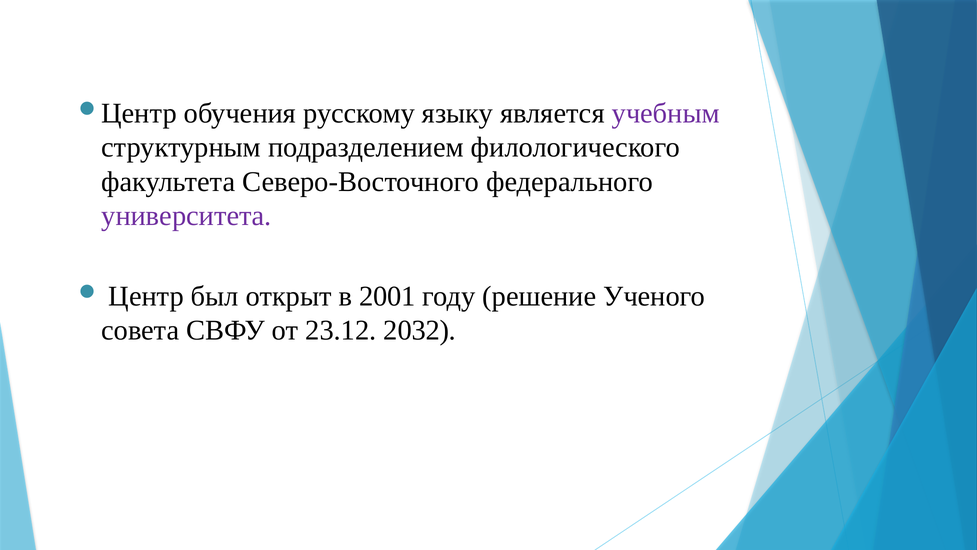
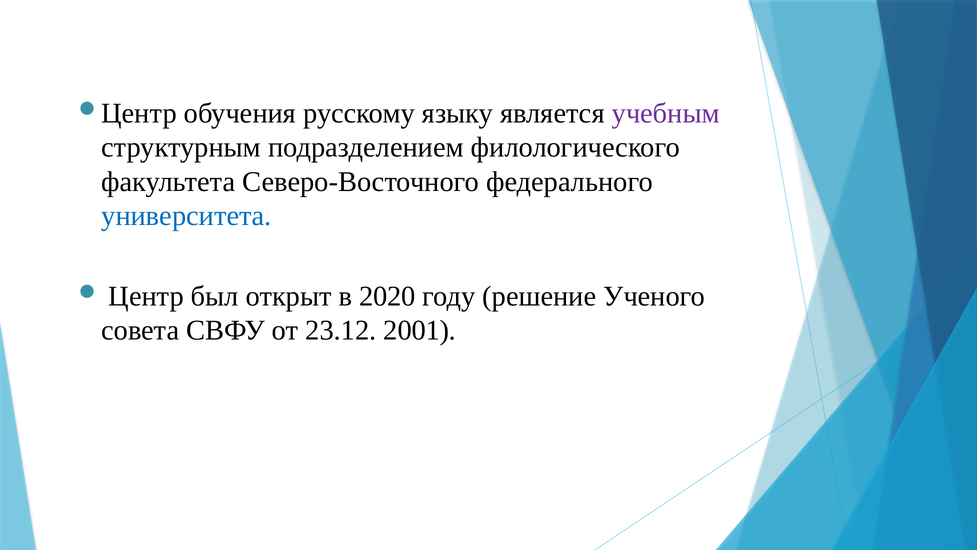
университета colour: purple -> blue (186, 216)
2001: 2001 -> 2020 (387, 296)
2032: 2032 -> 2001 (420, 330)
